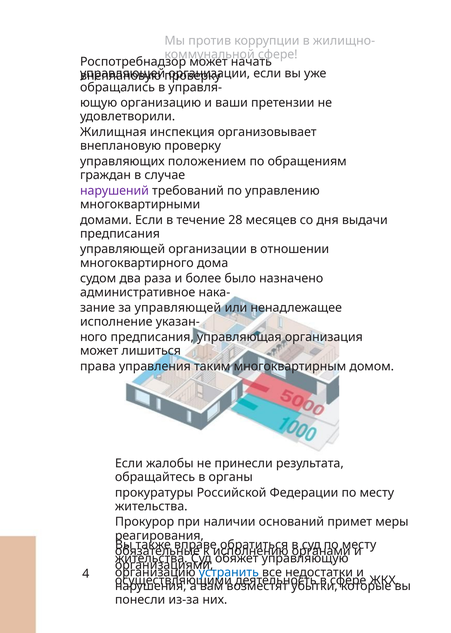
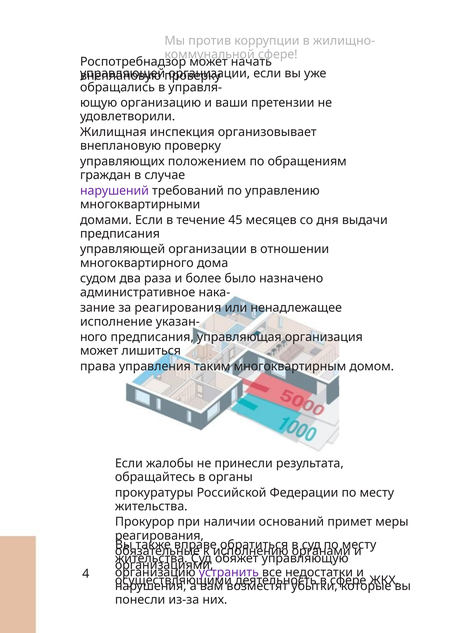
28: 28 -> 45 (235, 220)
за управляющей: управляющей -> реагирования (178, 308)
устранить colour: blue -> purple (229, 572)
